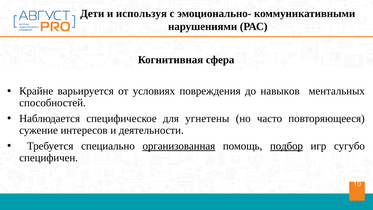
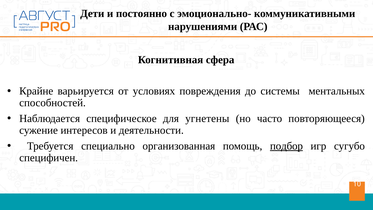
используя: используя -> постоянно (141, 14)
навыков: навыков -> системы (280, 91)
организованная underline: present -> none (179, 146)
